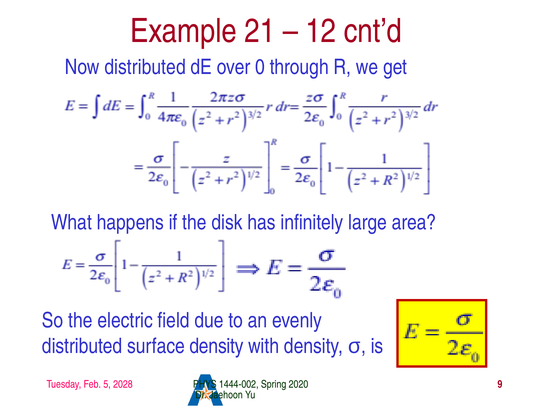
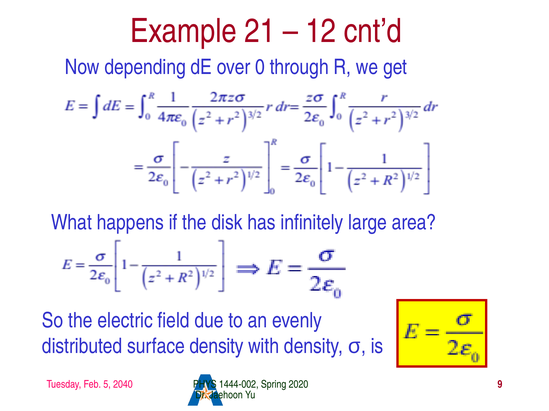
Now distributed: distributed -> depending (145, 67)
2028: 2028 -> 2040 (123, 385)
